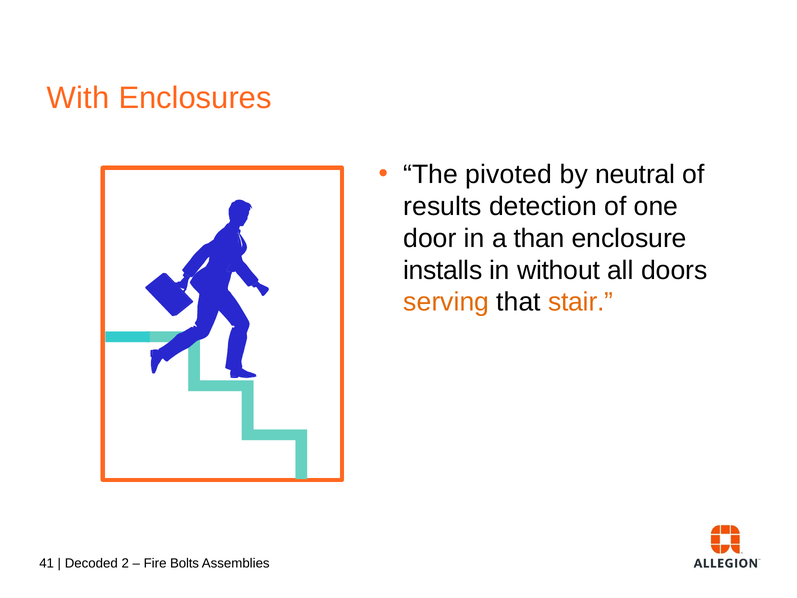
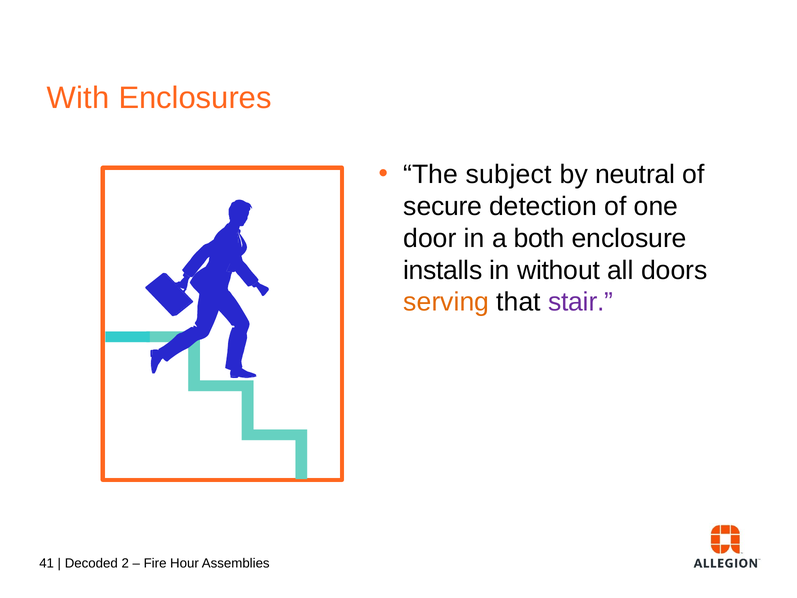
pivoted: pivoted -> subject (509, 175)
results: results -> secure (443, 206)
than: than -> both (539, 238)
stair colour: orange -> purple (581, 302)
Bolts: Bolts -> Hour (184, 563)
